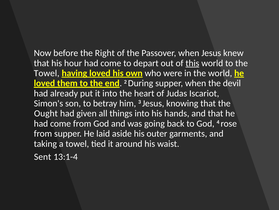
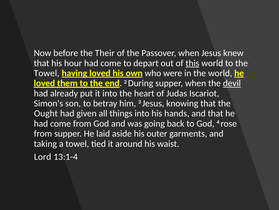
Right: Right -> Their (105, 53)
devil underline: none -> present (232, 83)
Sent: Sent -> Lord (43, 156)
